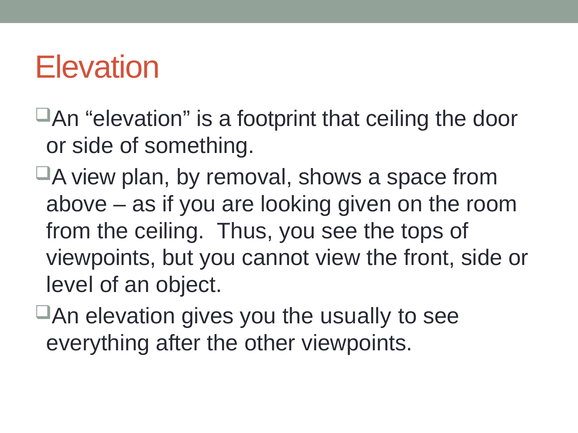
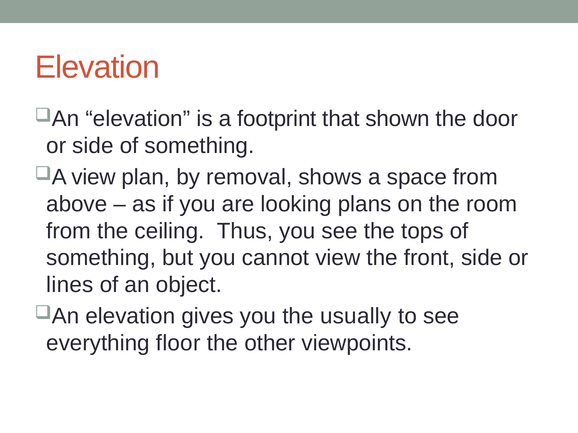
that ceiling: ceiling -> shown (398, 119)
given: given -> plans (365, 204)
viewpoints: viewpoints -> something (101, 258)
level: level -> lines (70, 285)
after: after -> floor (178, 343)
